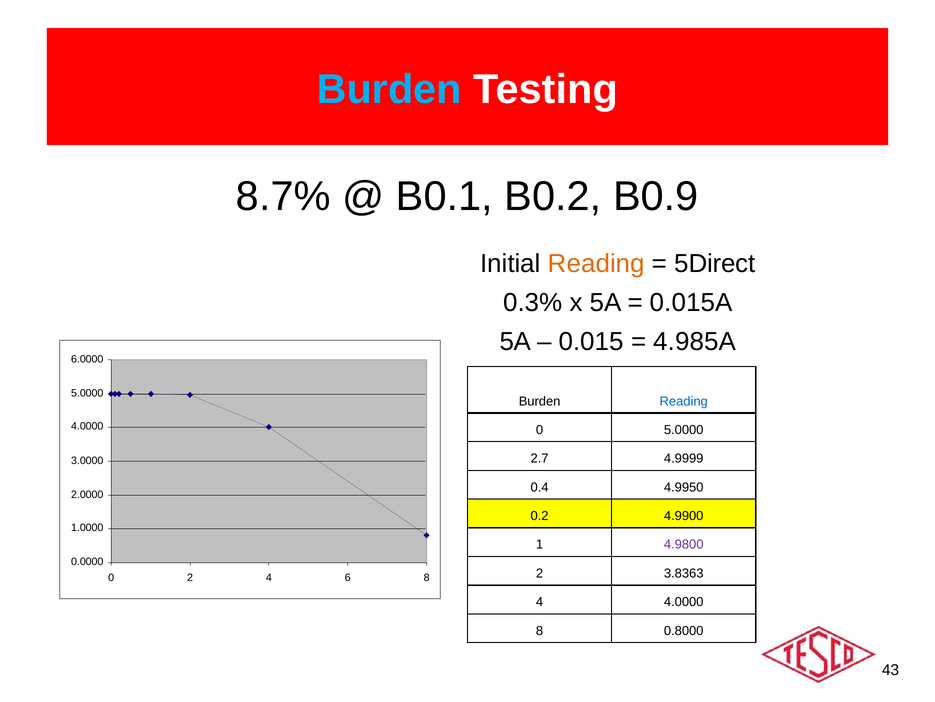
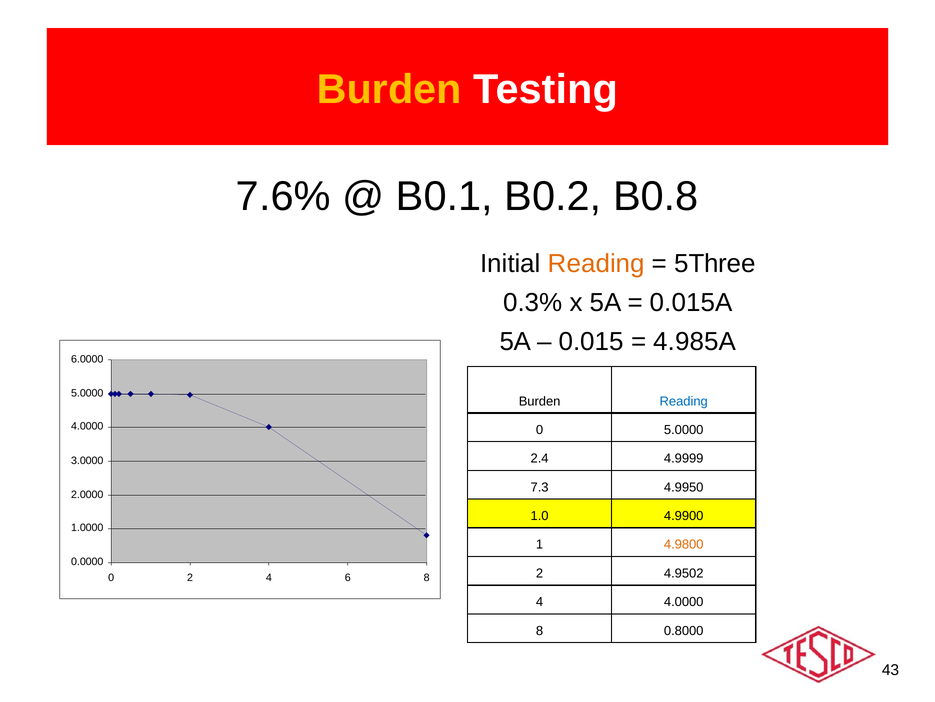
Burden colour: light blue -> yellow (389, 89)
8.7%: 8.7% -> 7.6% (283, 196)
B0.9: B0.9 -> B0.8 (656, 196)
5Direct: 5Direct -> 5Three (715, 264)
2.7: 2.7 -> 2.4 (540, 458)
0.4: 0.4 -> 7.3 (540, 487)
0.2: 0.2 -> 1.0 (540, 515)
4.9800 colour: purple -> orange (684, 544)
3.8363: 3.8363 -> 4.9502 (684, 573)
